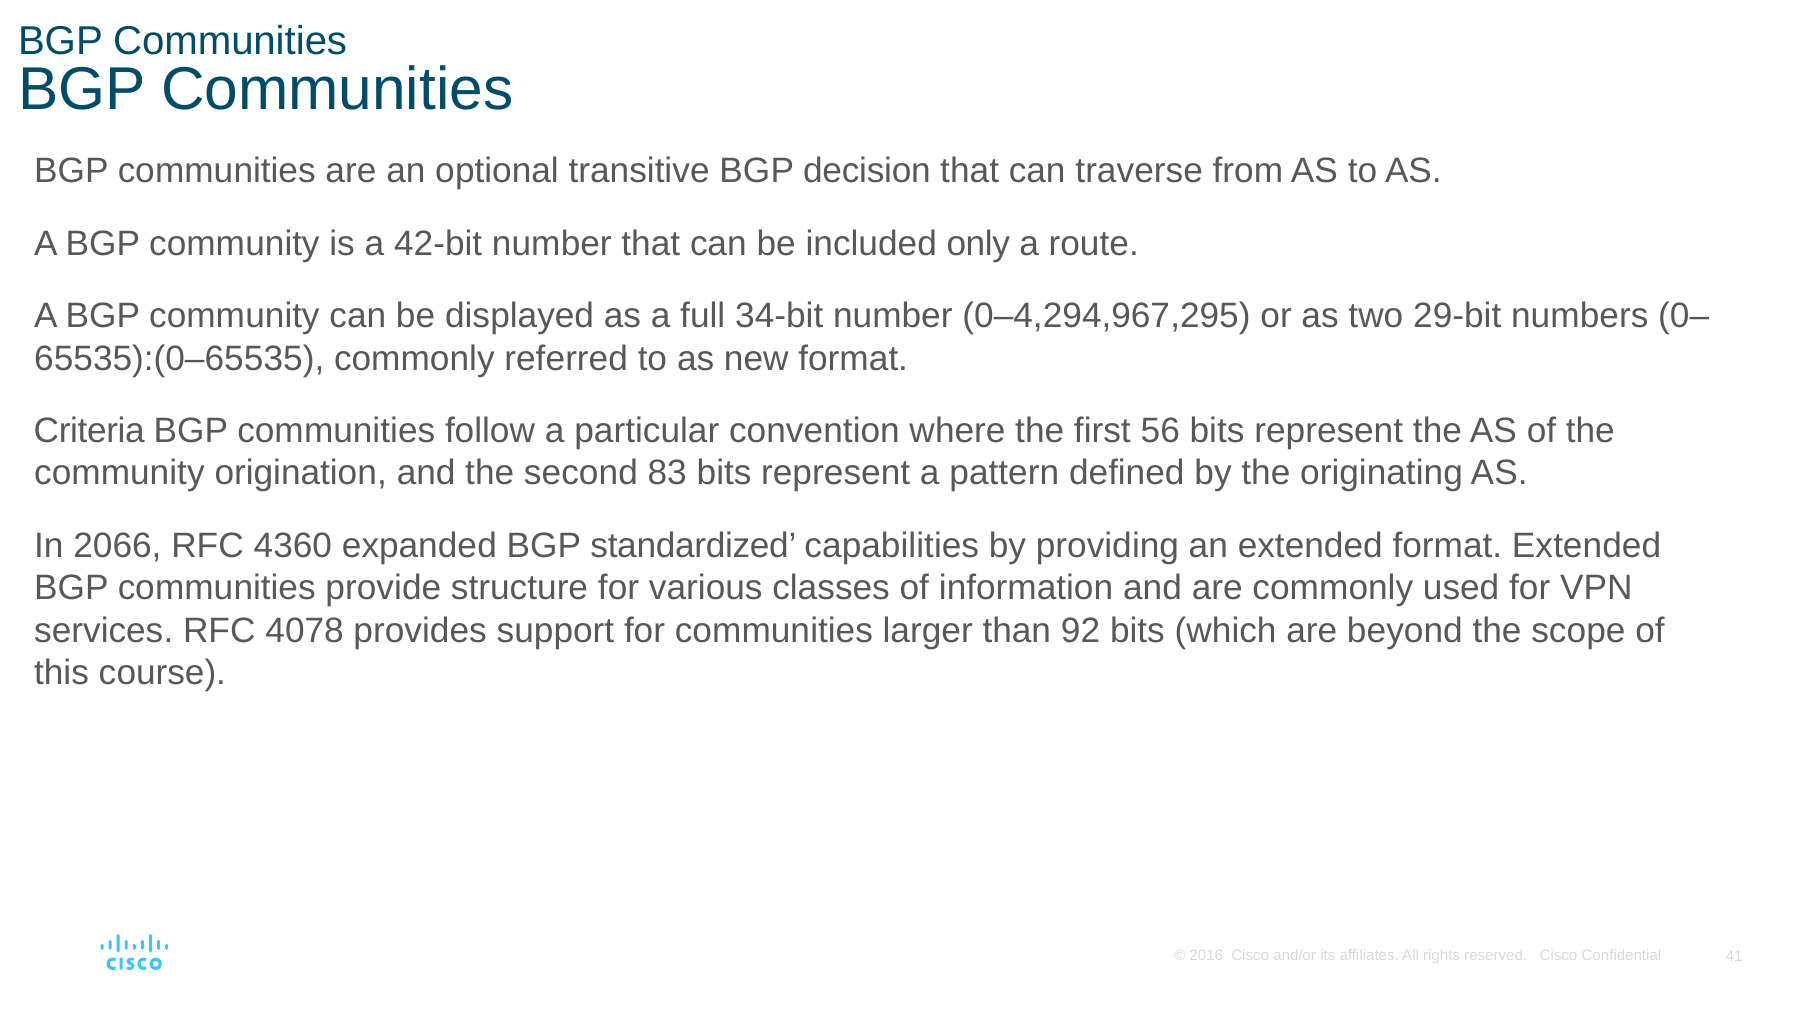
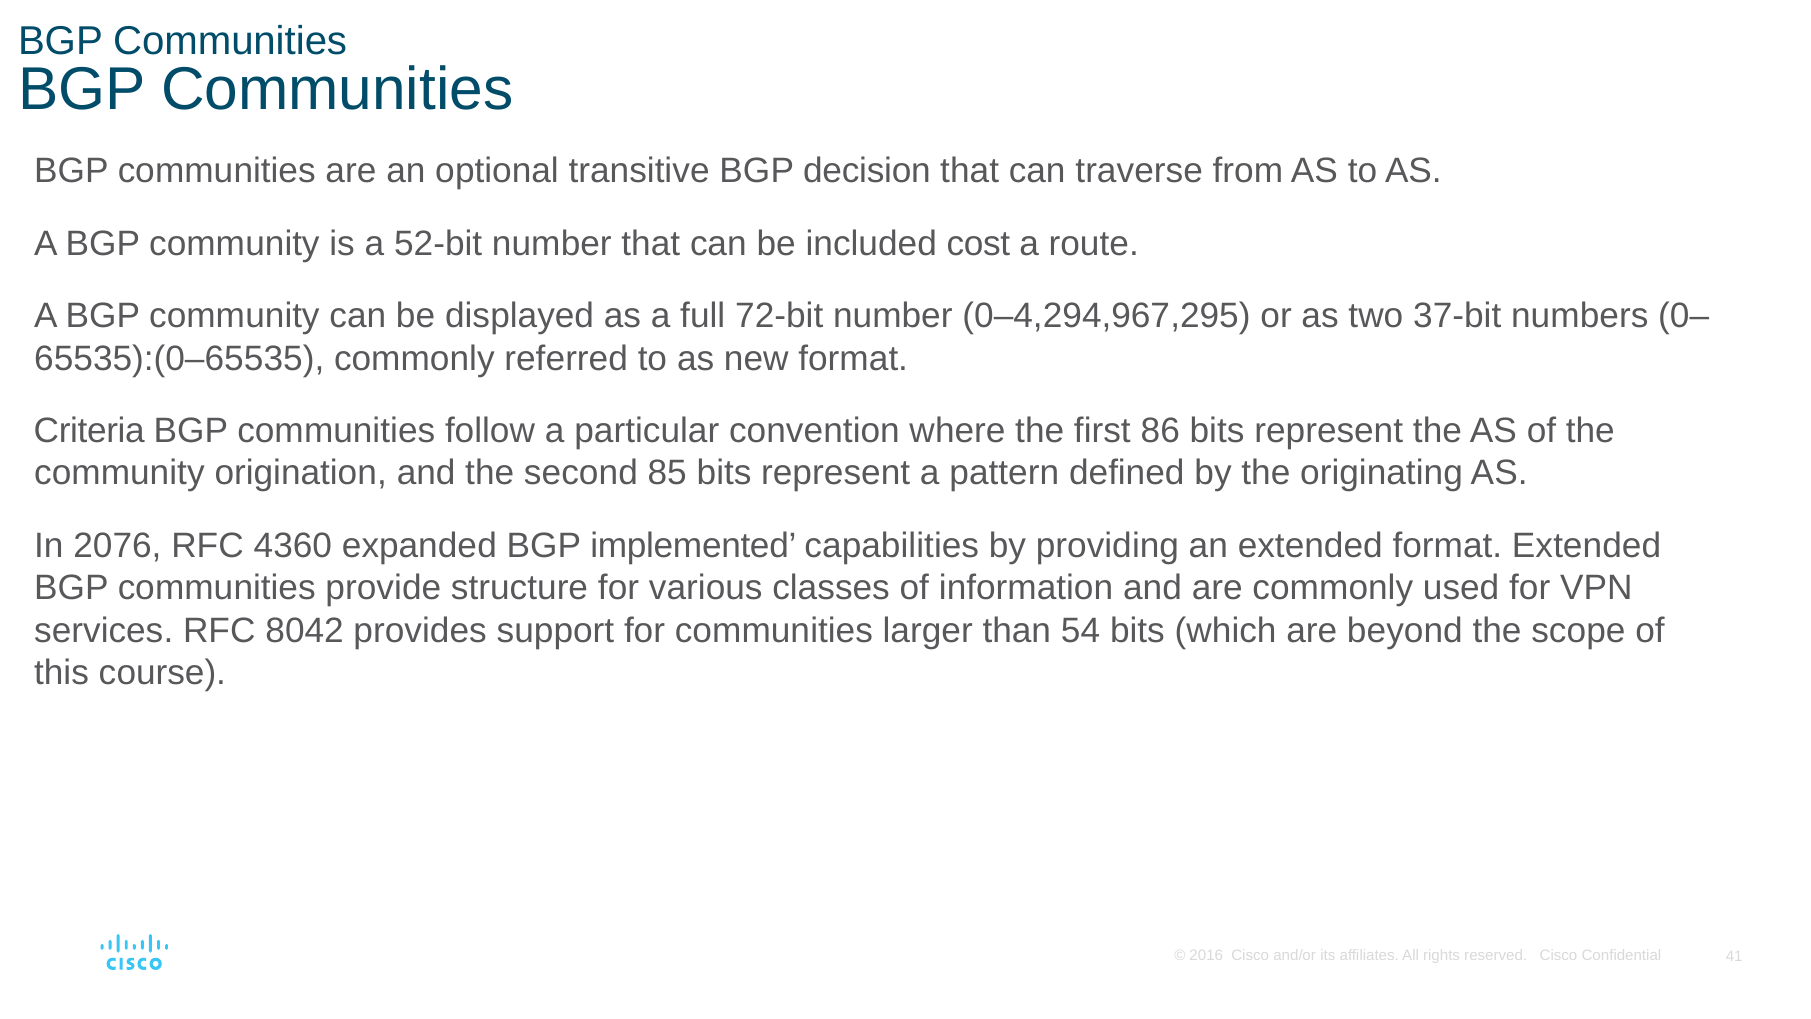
42-bit: 42-bit -> 52-bit (438, 244)
only: only -> cost (978, 244)
34-bit: 34-bit -> 72-bit (779, 316)
29-bit: 29-bit -> 37-bit (1457, 316)
56: 56 -> 86 (1160, 431)
83: 83 -> 85 (667, 473)
2066: 2066 -> 2076 (117, 546)
standardized: standardized -> implemented (693, 546)
4078: 4078 -> 8042 (305, 630)
92: 92 -> 54 (1081, 630)
